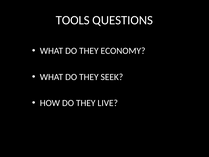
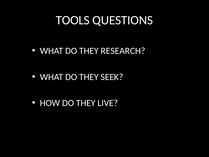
ECONOMY: ECONOMY -> RESEARCH (123, 51)
